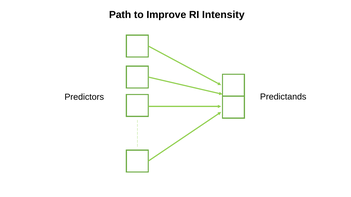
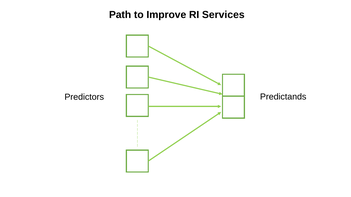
Intensity: Intensity -> Services (223, 15)
